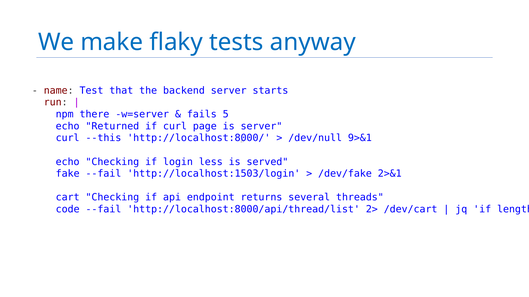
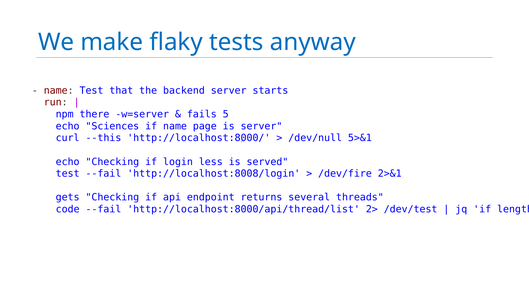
echo Returned: Returned -> Sciences (112, 126)
if curl: curl -> name (175, 126)
9>&1: 9>&1 -> 5>&1 (360, 138)
fake: fake -> test (68, 174)
http://localhost:1503/login: http://localhost:1503/login -> http://localhost:8008/login (214, 174)
/dev/fake: /dev/fake -> /dev/fire (345, 174)
cart: cart -> gets (68, 198)
/dev/cart: /dev/cart -> /dev/test (411, 210)
